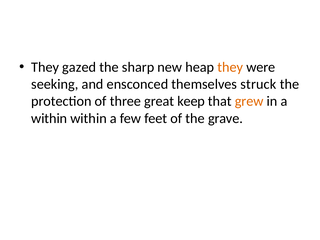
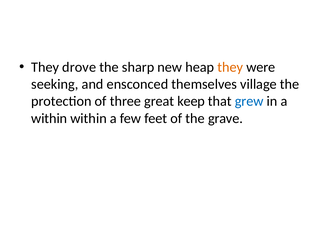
gazed: gazed -> drove (79, 67)
struck: struck -> village (258, 84)
grew colour: orange -> blue (249, 101)
